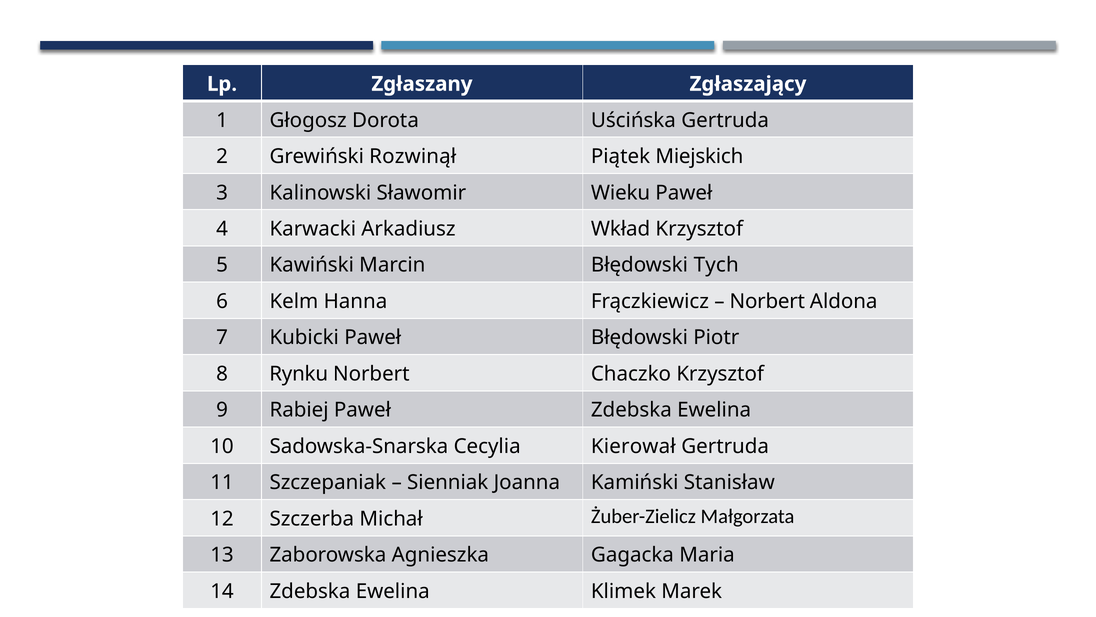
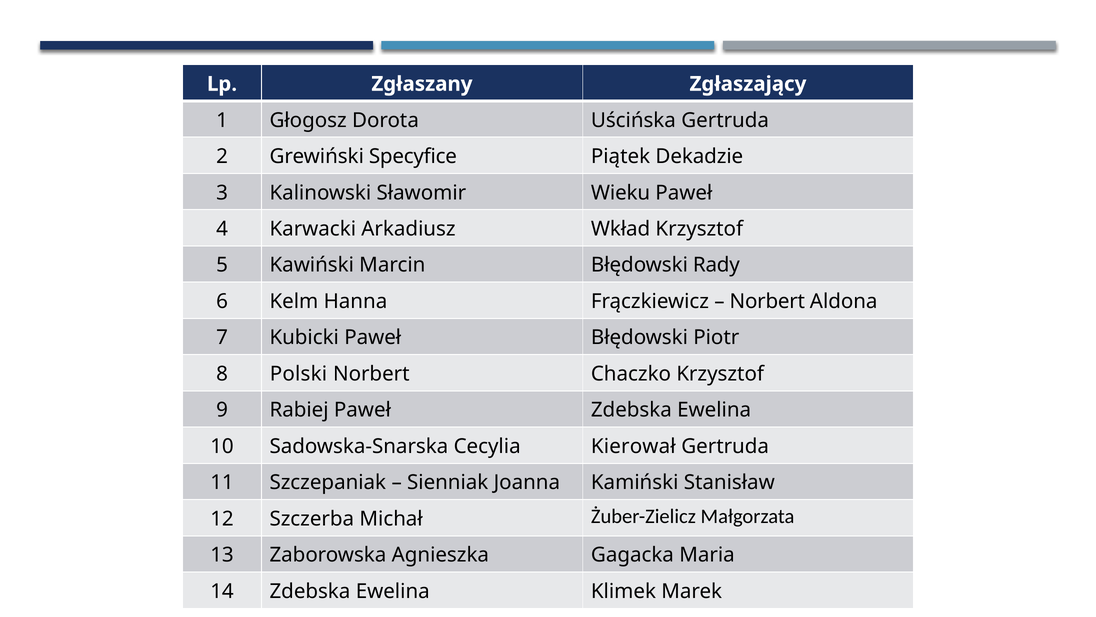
Rozwinął: Rozwinął -> Specyfice (413, 156)
Miejskich: Miejskich -> Dekadzie (699, 156)
Tych: Tych -> Rady (716, 265)
Rynku: Rynku -> Polski (298, 374)
